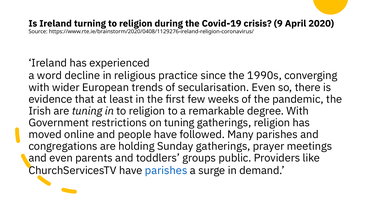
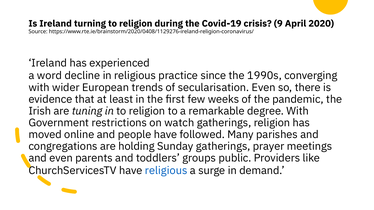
on tuning: tuning -> watch (179, 123)
have parishes: parishes -> religious (166, 171)
